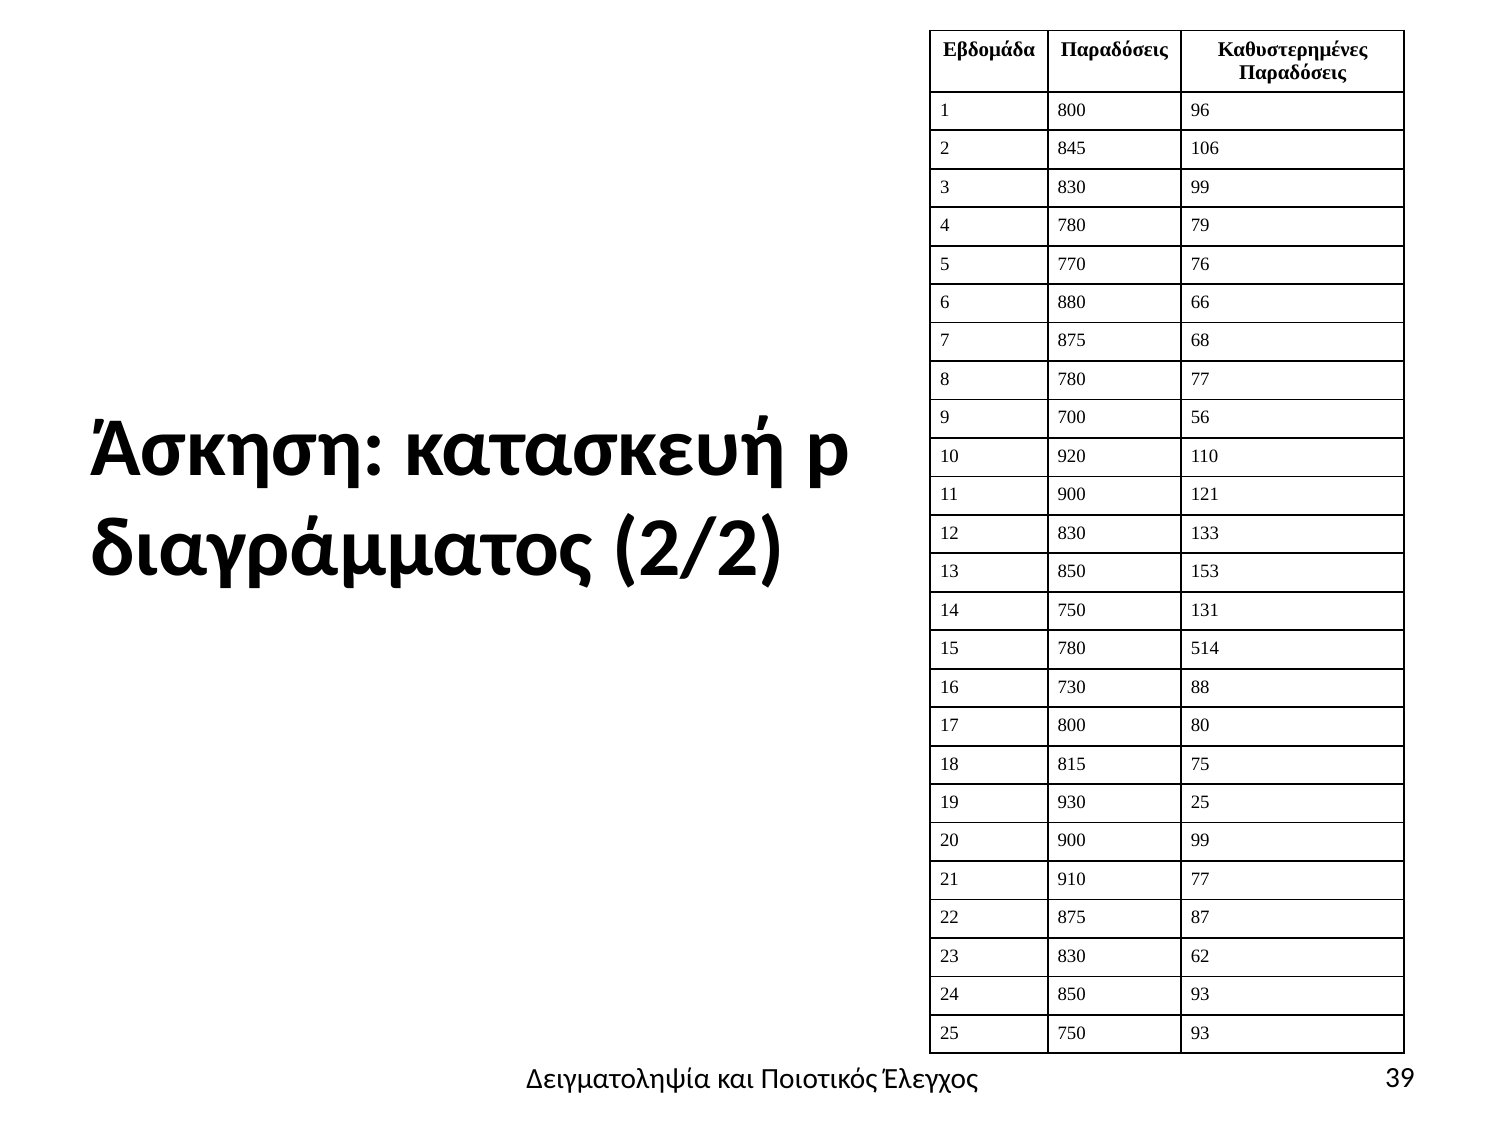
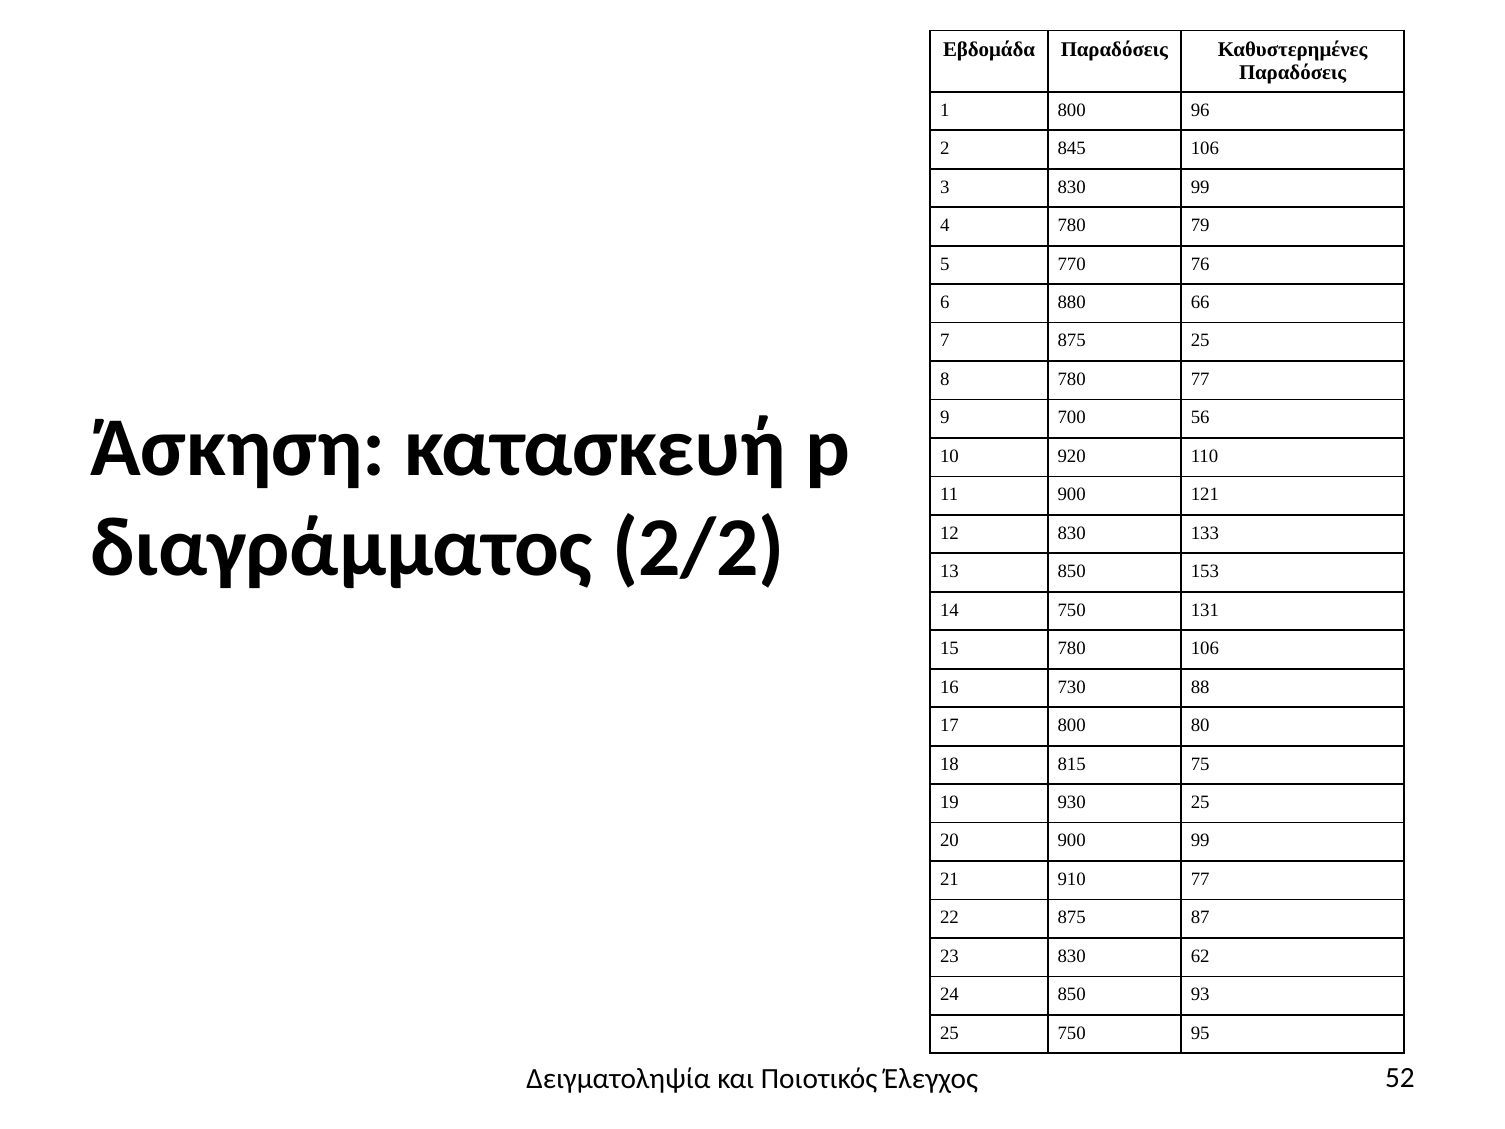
875 68: 68 -> 25 (1200, 341)
780 514: 514 -> 106 (1205, 648)
750 93: 93 -> 95 (1200, 1033)
39: 39 -> 52 (1400, 1078)
